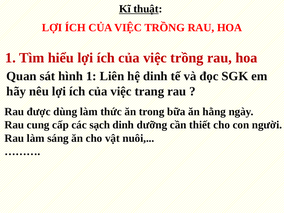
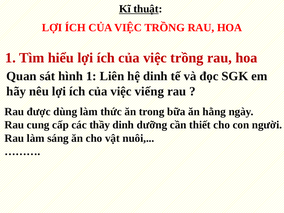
trang: trang -> viếng (149, 91)
sạch: sạch -> thầy (100, 125)
